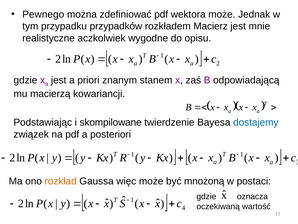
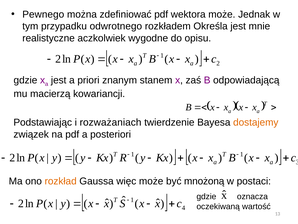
przypadków: przypadków -> odwrotnego (116, 26)
Macierz: Macierz -> Określa (211, 26)
skompilowane: skompilowane -> rozważaniach (111, 122)
dostajemy colour: blue -> orange (256, 122)
